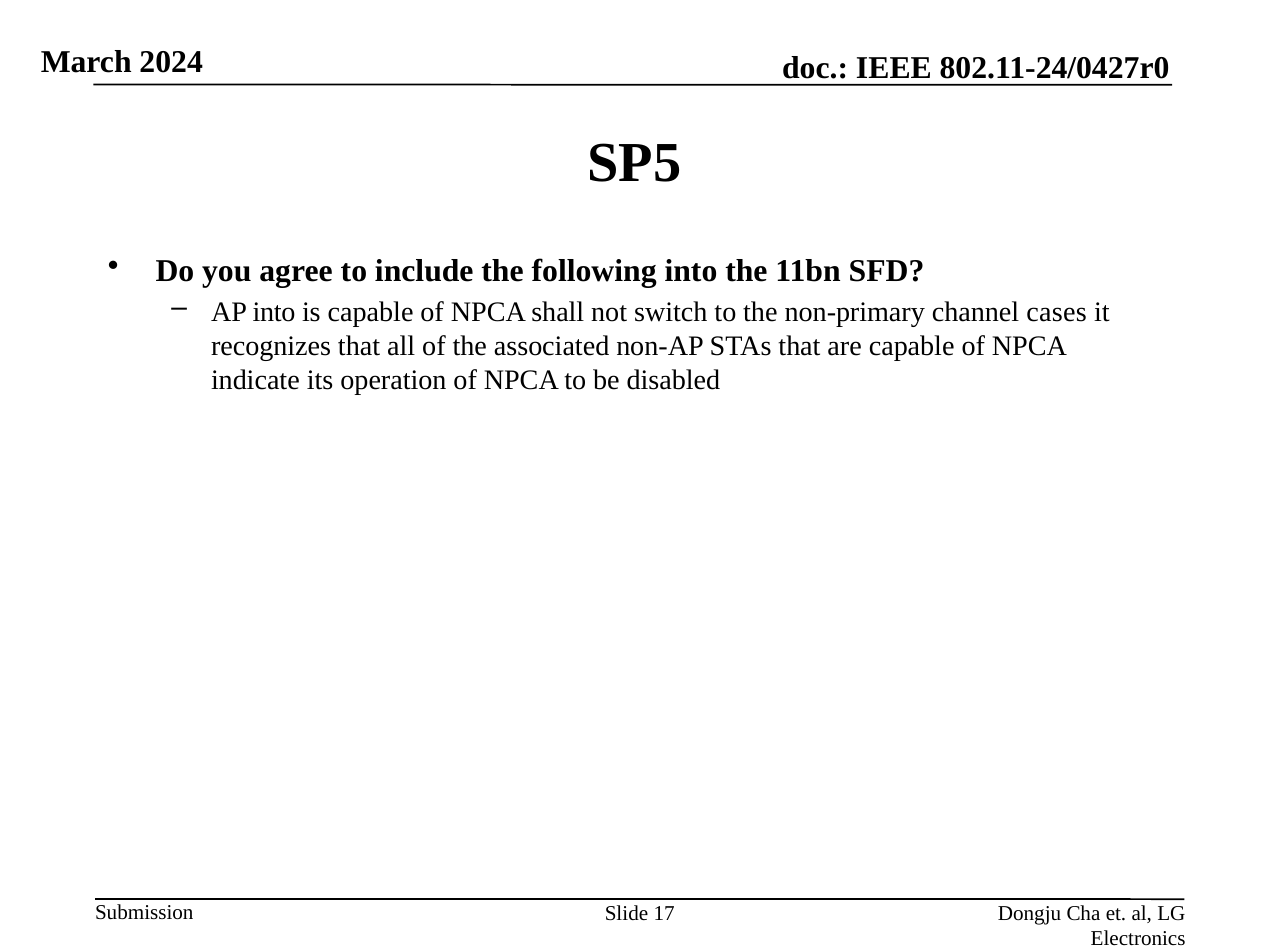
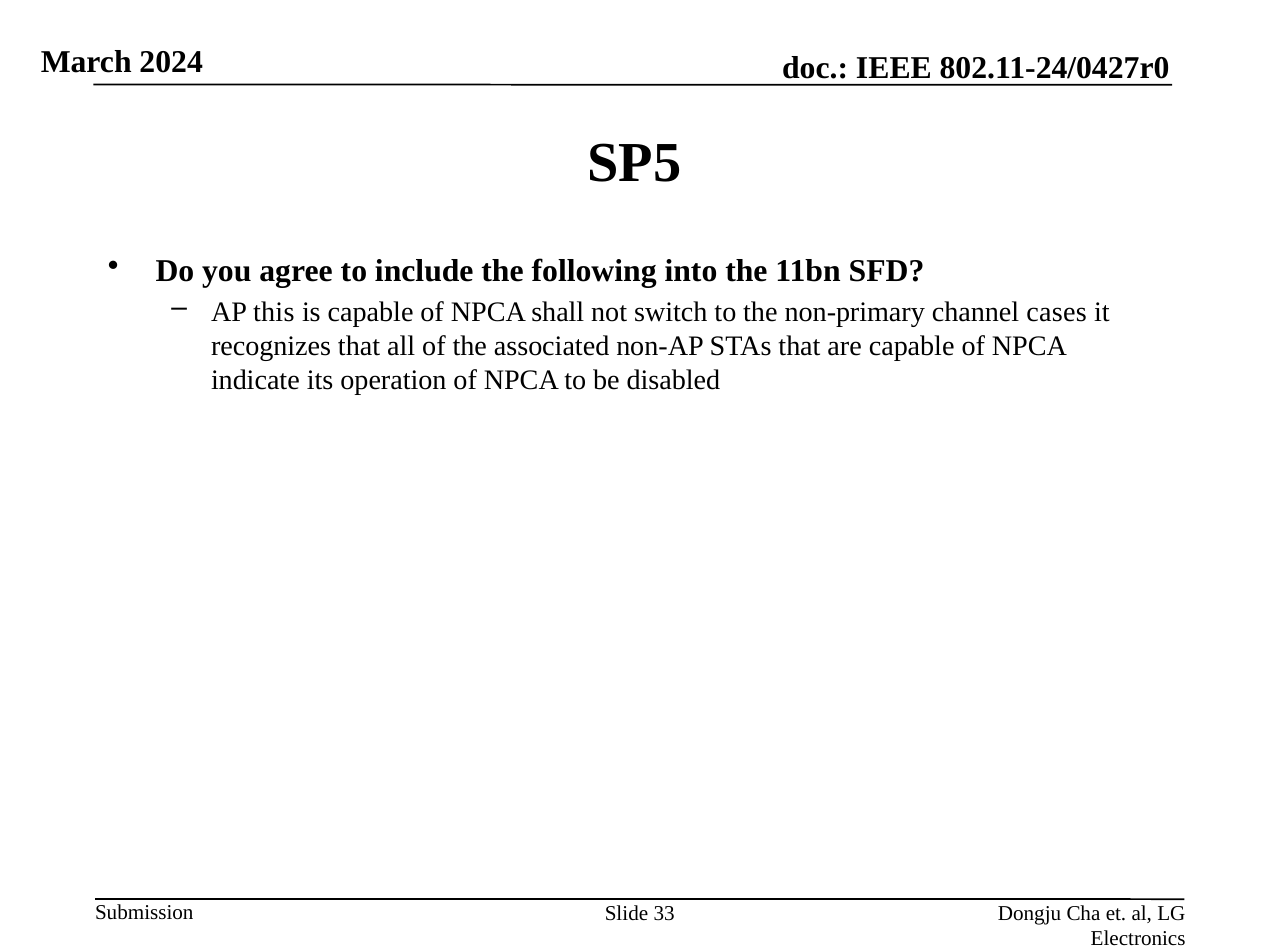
AP into: into -> this (274, 312)
17: 17 -> 33 (664, 913)
